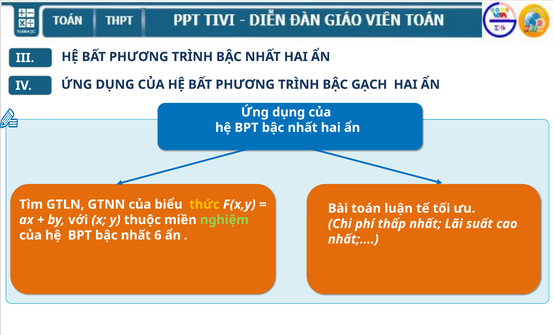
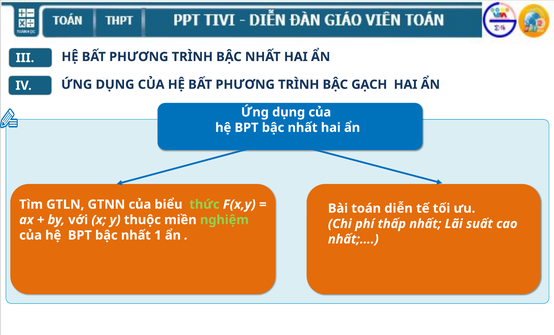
thức colour: yellow -> light green (204, 204)
luận: luận -> diễn (399, 208)
6: 6 -> 1 (158, 235)
